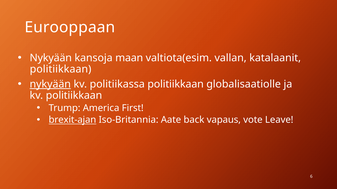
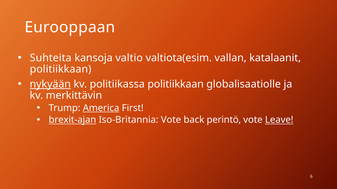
Nykyään: Nykyään -> Suhteita (51, 58)
maan: maan -> valtio (129, 58)
kv politiikkaan: politiikkaan -> merkittävin (74, 96)
America underline: none -> present (101, 108)
Iso-Britannia Aate: Aate -> Vote (171, 120)
vapaus: vapaus -> perintö (224, 120)
Leave underline: none -> present (279, 120)
